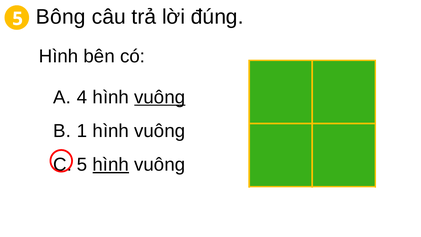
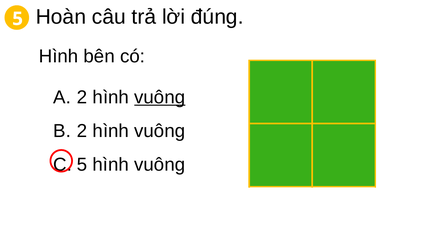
Bông: Bông -> Hoàn (61, 17)
4: 4 -> 2 (82, 97)
1: 1 -> 2 (82, 131)
hình underline: present -> none (111, 164)
